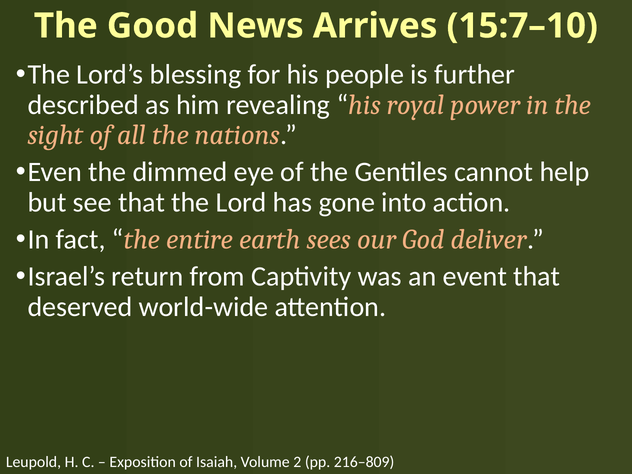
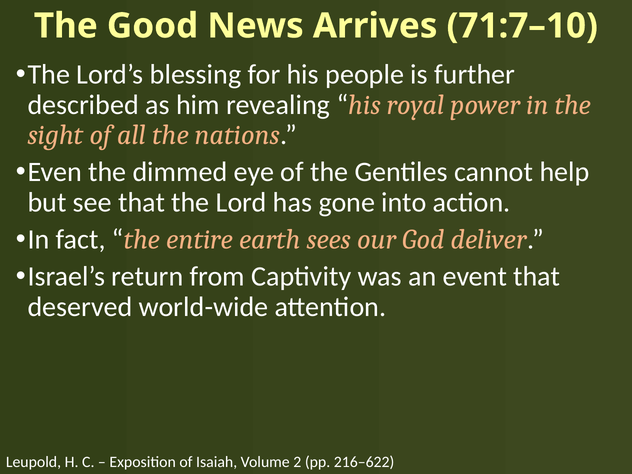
15:7–10: 15:7–10 -> 71:7–10 (522, 26)
216–809: 216–809 -> 216–622 (364, 462)
